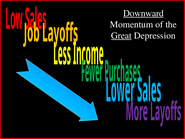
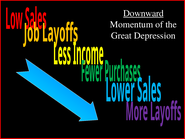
Great underline: present -> none (121, 35)
